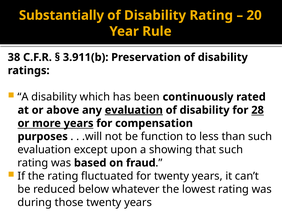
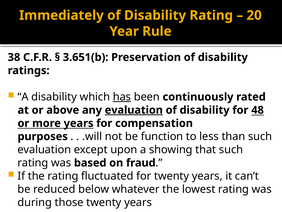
Substantially: Substantially -> Immediately (61, 15)
3.911(b: 3.911(b -> 3.651(b (86, 57)
has underline: none -> present (122, 97)
28: 28 -> 48 (258, 110)
